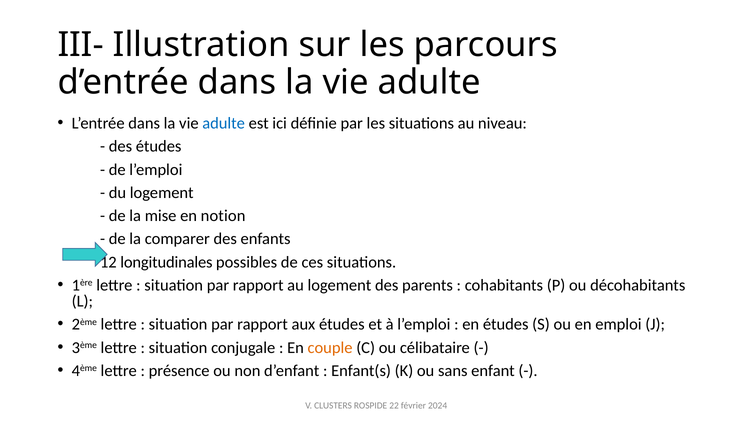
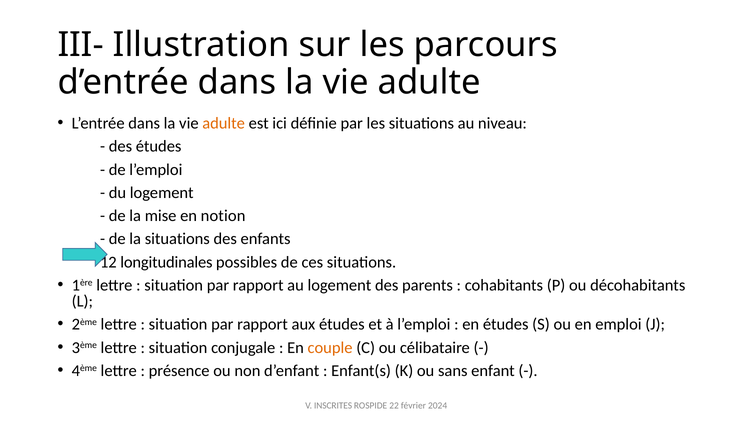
adulte colour: blue -> orange (224, 123)
la comparer: comparer -> situations (177, 239)
CLUSTERS: CLUSTERS -> INSCRITES (333, 405)
